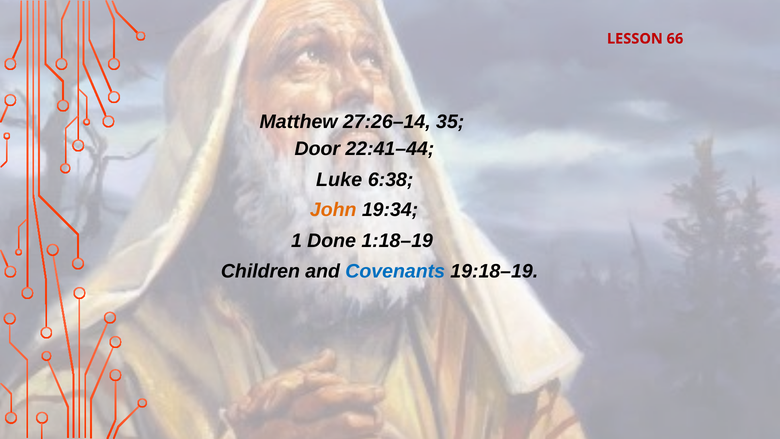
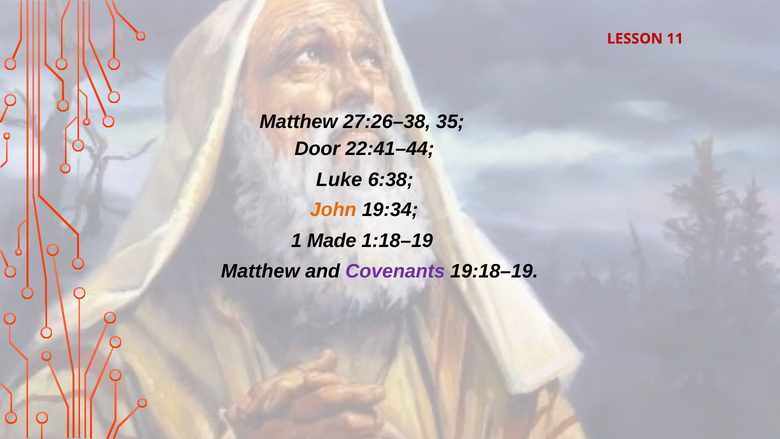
66: 66 -> 11 (675, 39)
27:26–14: 27:26–14 -> 27:26–38 (387, 122)
Done: Done -> Made (332, 241)
Children: Children -> Matthew (260, 271)
Covenants colour: blue -> purple (395, 271)
